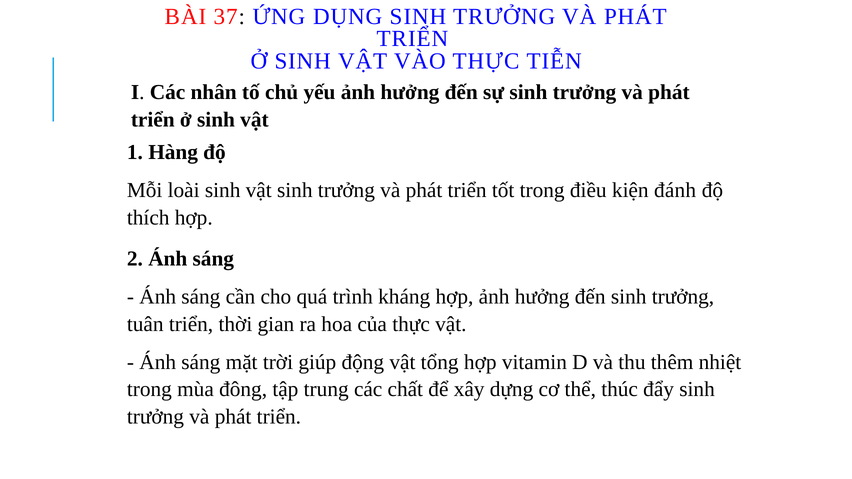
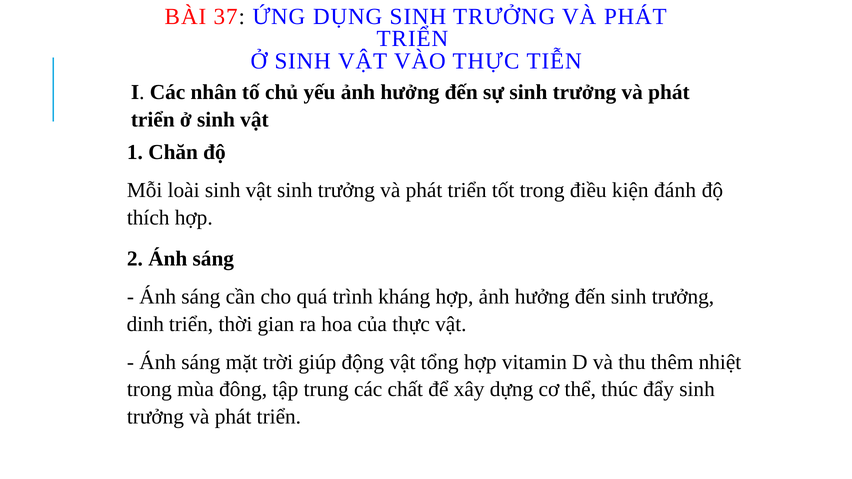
Hàng: Hàng -> Chăn (173, 152)
tuân: tuân -> dinh (145, 324)
